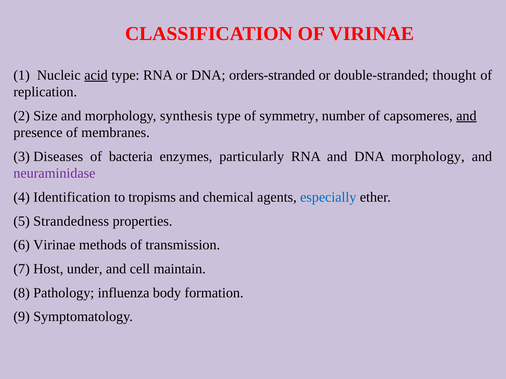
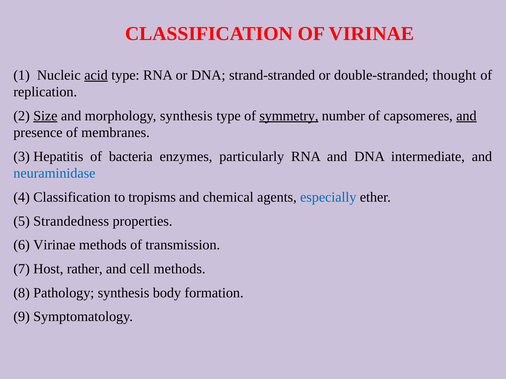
orders-stranded: orders-stranded -> strand-stranded (272, 75)
Size underline: none -> present (45, 116)
symmetry underline: none -> present (289, 116)
Diseases: Diseases -> Hepatitis (58, 157)
DNA morphology: morphology -> intermediate (428, 157)
neuraminidase colour: purple -> blue (54, 174)
4 Identification: Identification -> Classification (72, 197)
under: under -> rather (85, 269)
cell maintain: maintain -> methods (180, 269)
Pathology influenza: influenza -> synthesis (124, 293)
